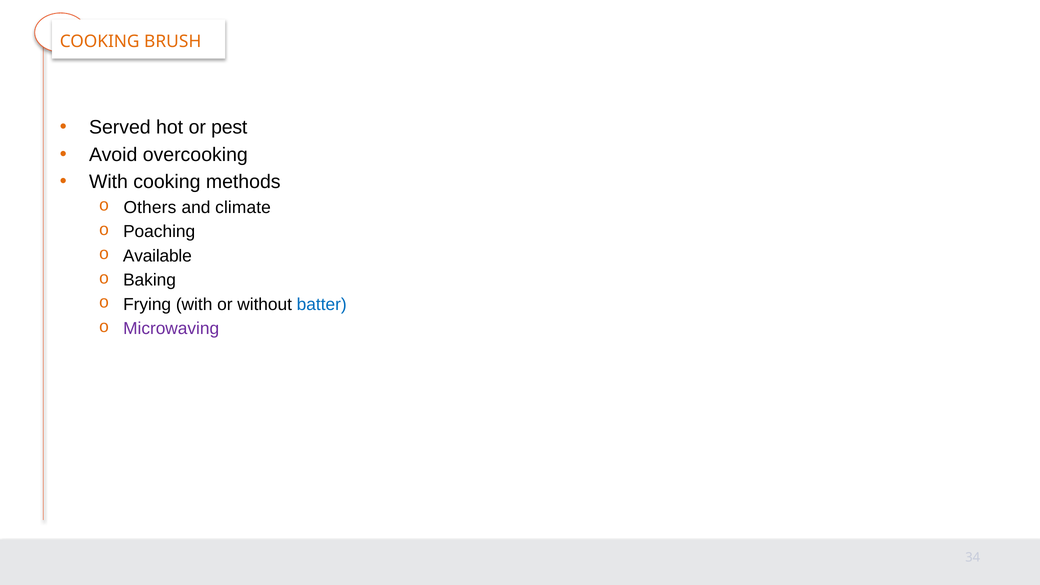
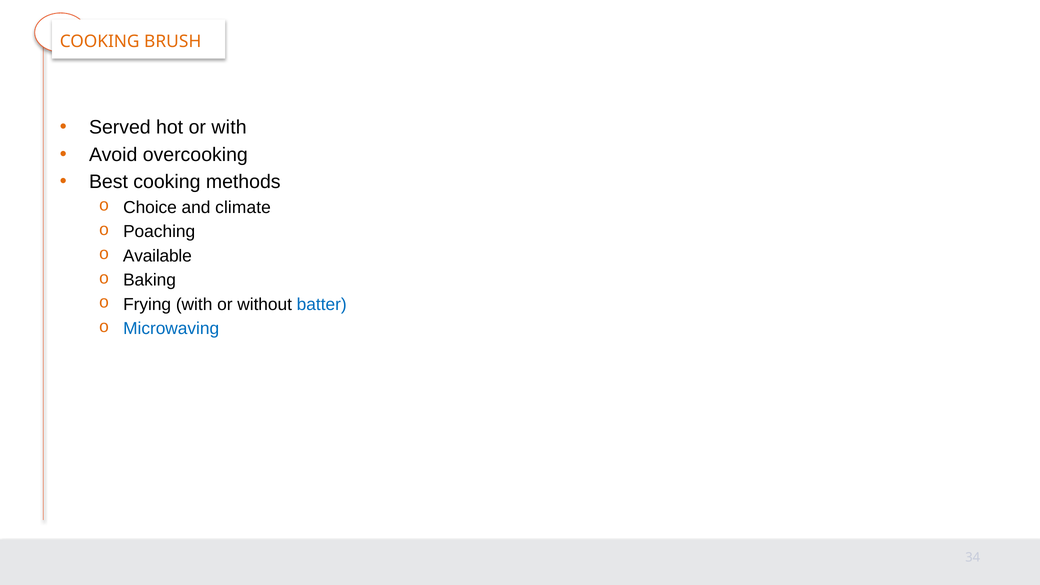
or pest: pest -> with (229, 127)
With: With -> Best (108, 182)
Others: Others -> Choice (150, 207)
Microwaving colour: purple -> blue (171, 329)
